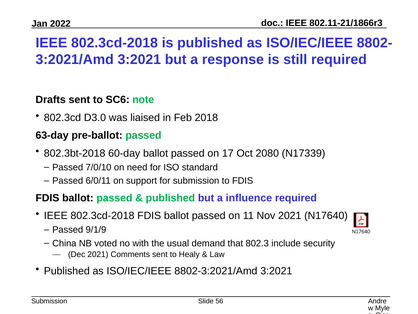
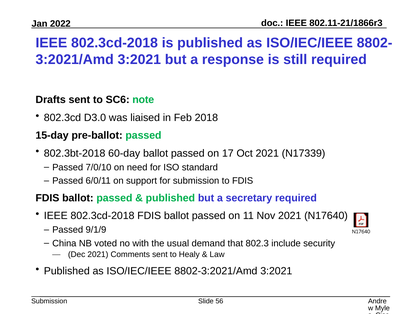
63-day: 63-day -> 15-day (52, 135)
Oct 2080: 2080 -> 2021 (267, 153)
influence: influence -> secretary (249, 198)
